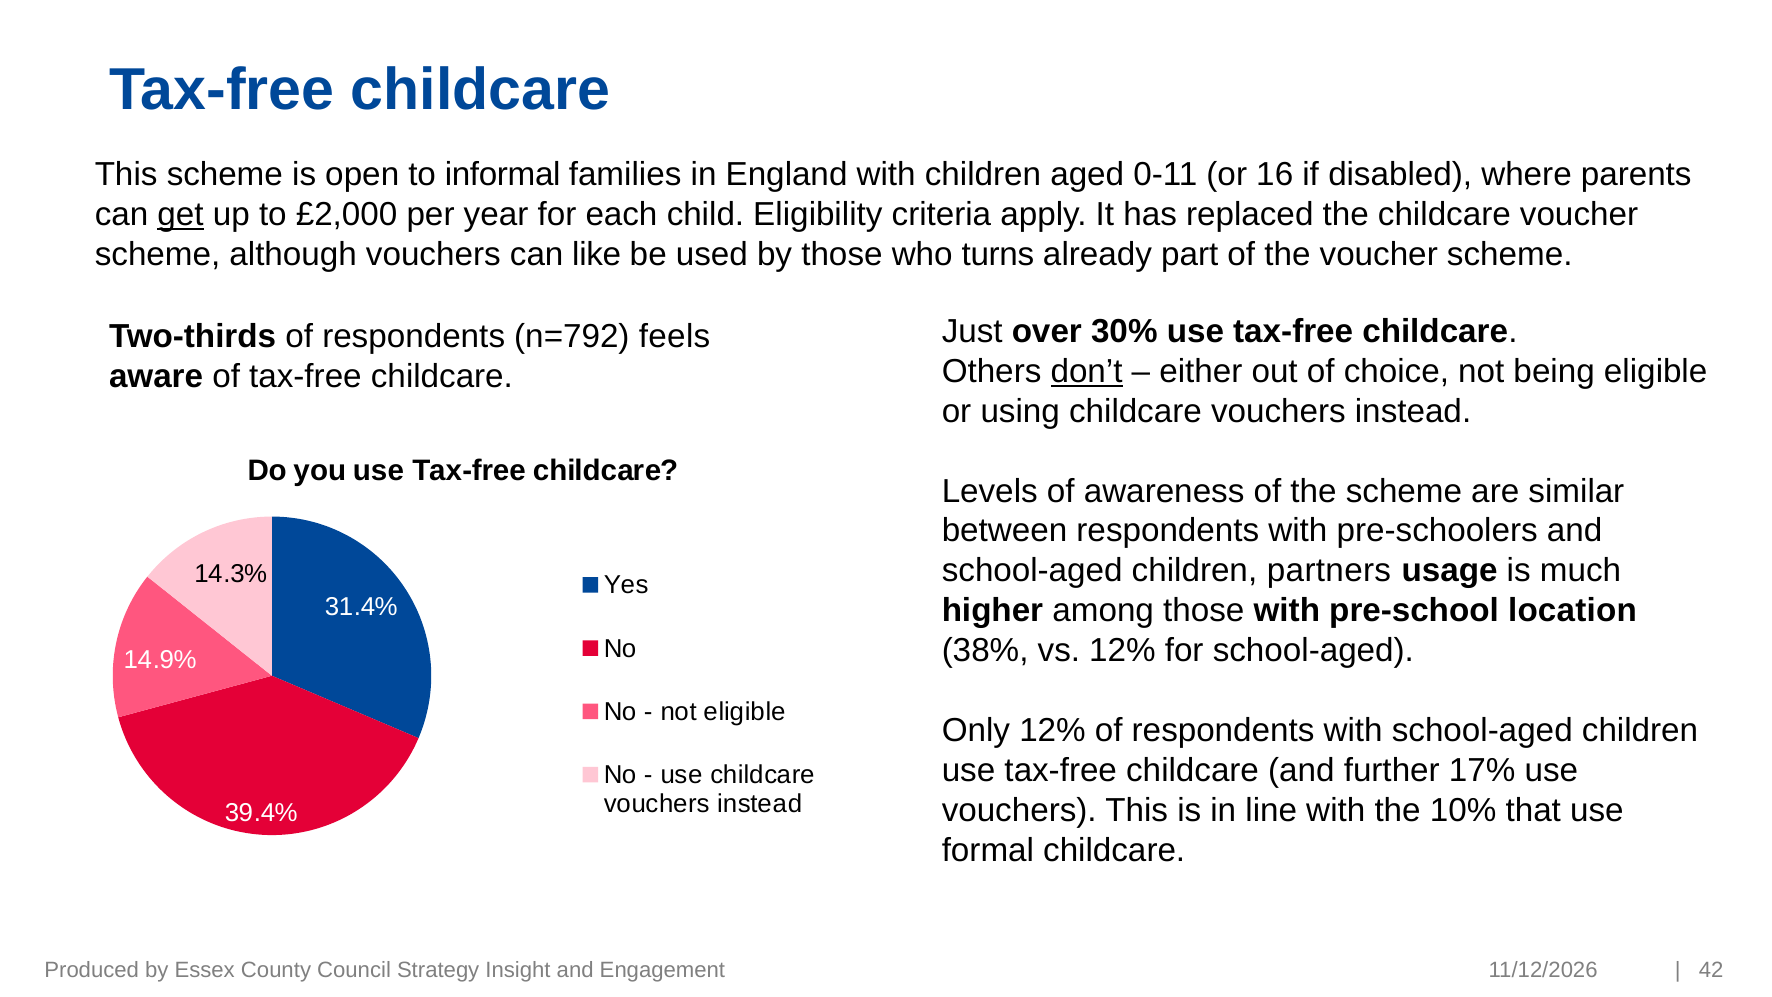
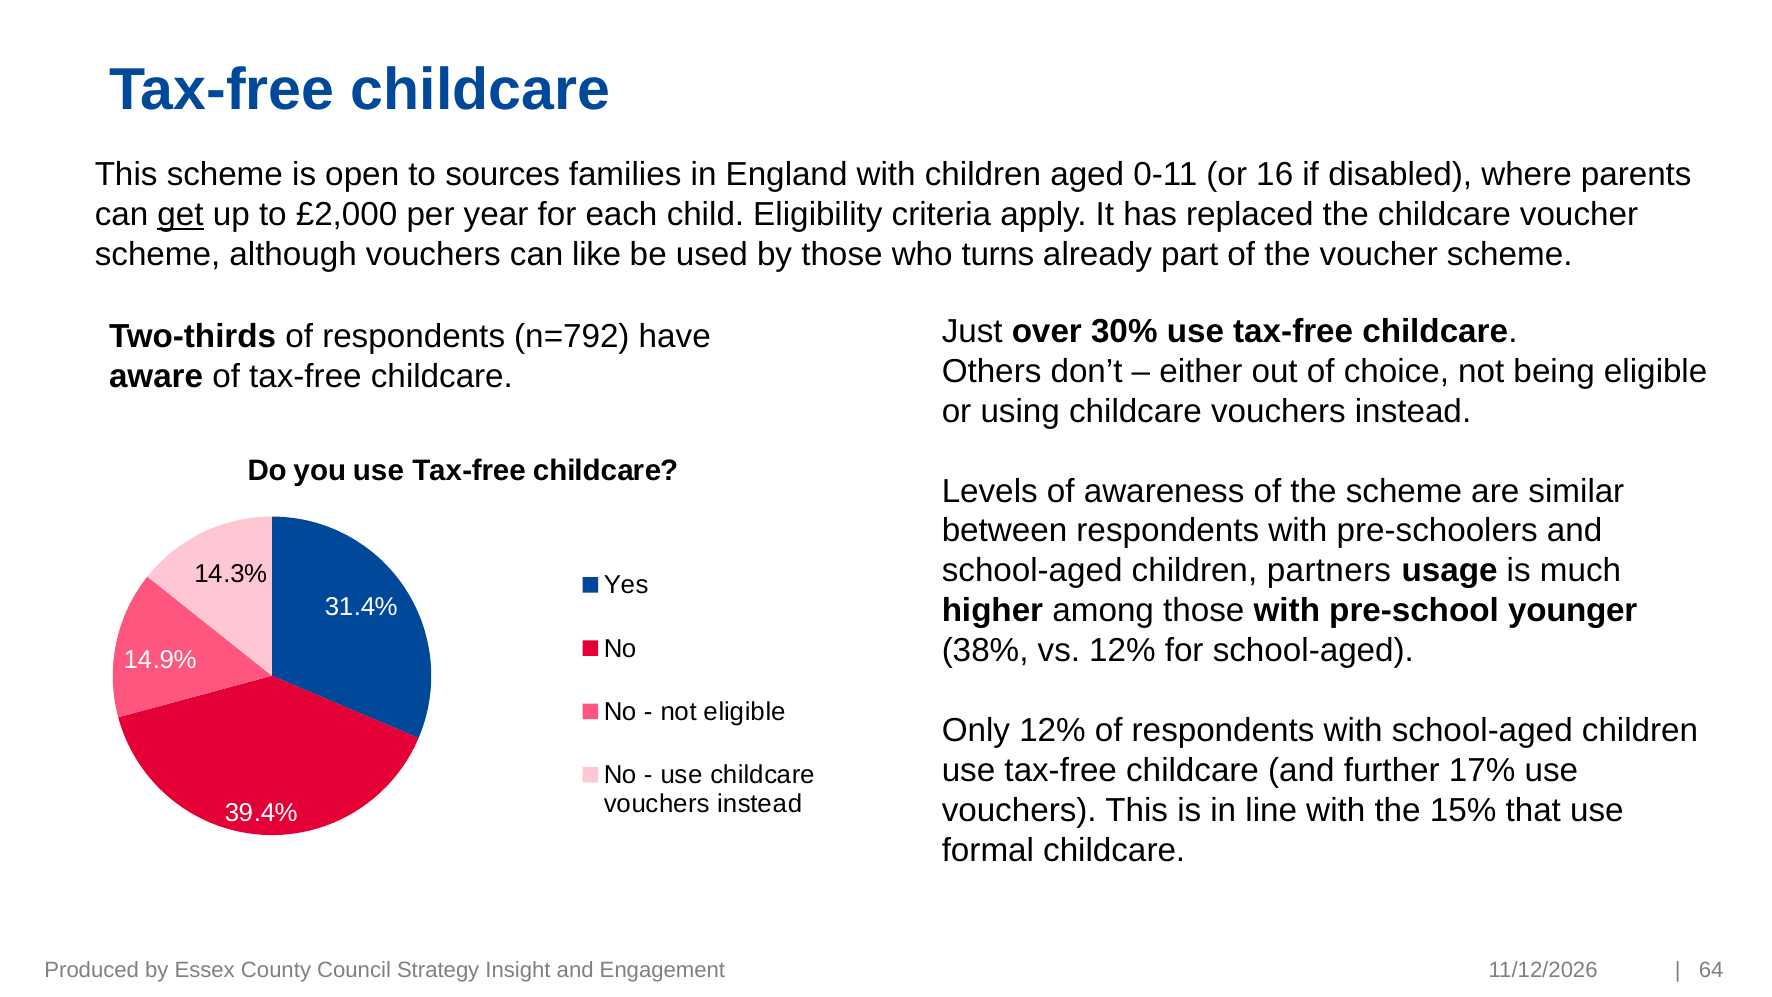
informal: informal -> sources (503, 175)
feels: feels -> have (675, 336)
don’t underline: present -> none (1087, 371)
location: location -> younger (1573, 611)
10%: 10% -> 15% (1463, 810)
42: 42 -> 64 (1711, 969)
